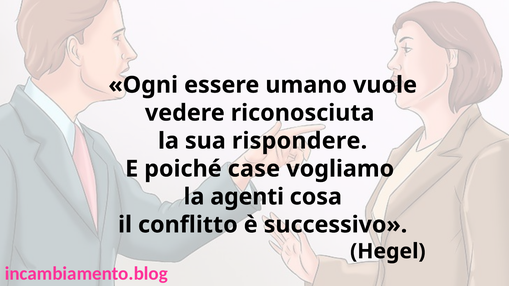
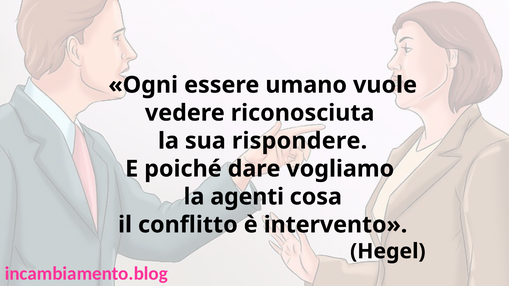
case: case -> dare (254, 169)
successivo: successivo -> intervento (336, 225)
